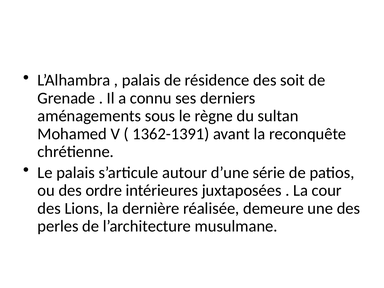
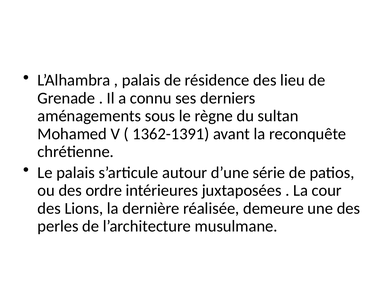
soit: soit -> lieu (292, 80)
